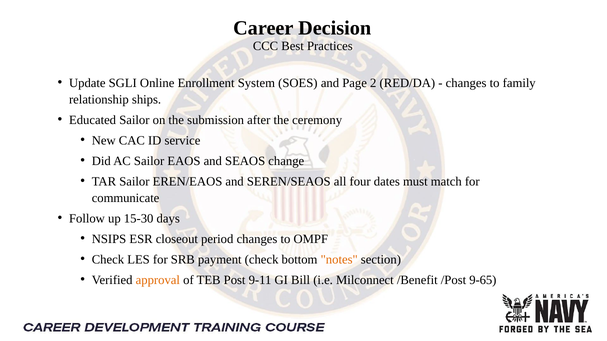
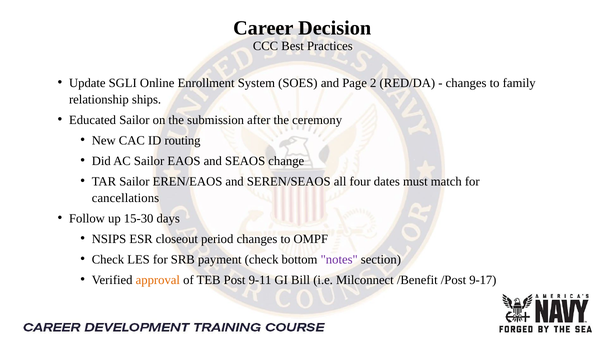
service: service -> routing (183, 141)
communicate: communicate -> cancellations (125, 198)
notes colour: orange -> purple (339, 260)
9-65: 9-65 -> 9-17 (483, 280)
